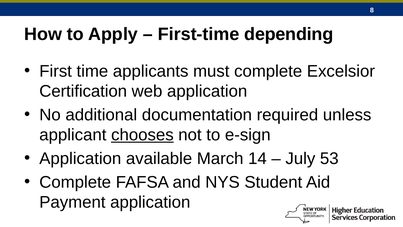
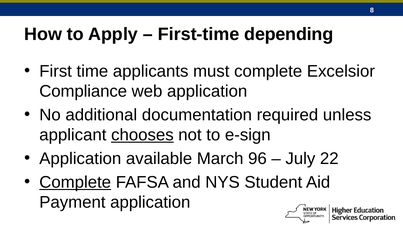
Certification: Certification -> Compliance (83, 91)
14: 14 -> 96 (257, 158)
53: 53 -> 22 (329, 158)
Complete underline: none -> present (75, 182)
